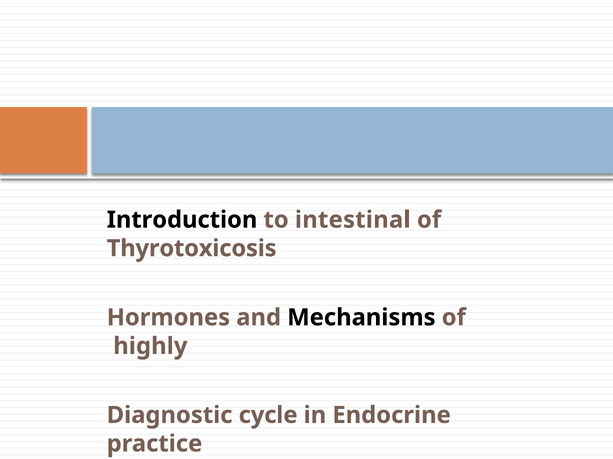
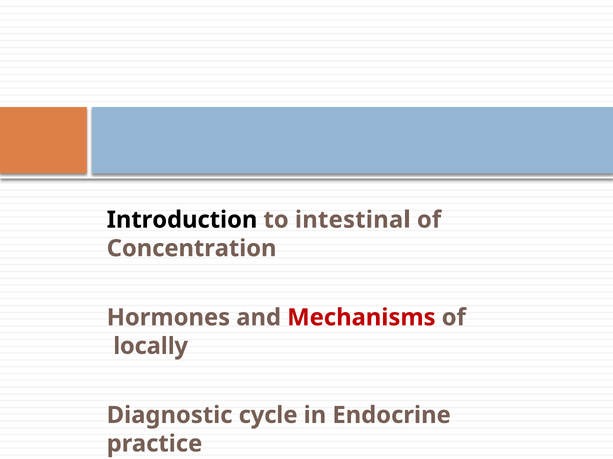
Thyrotoxicosis: Thyrotoxicosis -> Concentration (192, 249)
Mechanisms colour: black -> red (361, 318)
highly: highly -> locally (151, 347)
